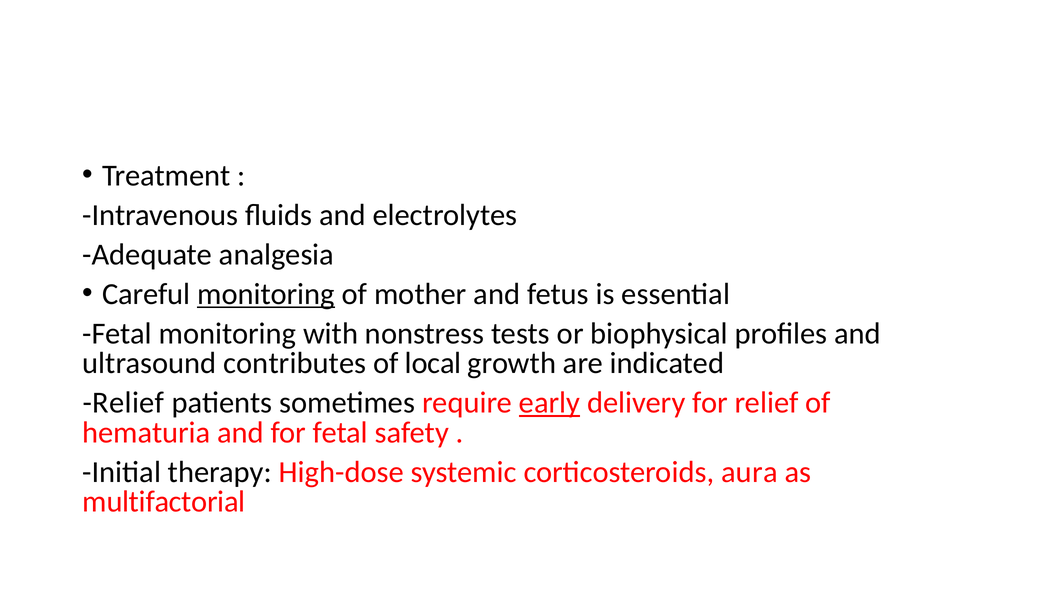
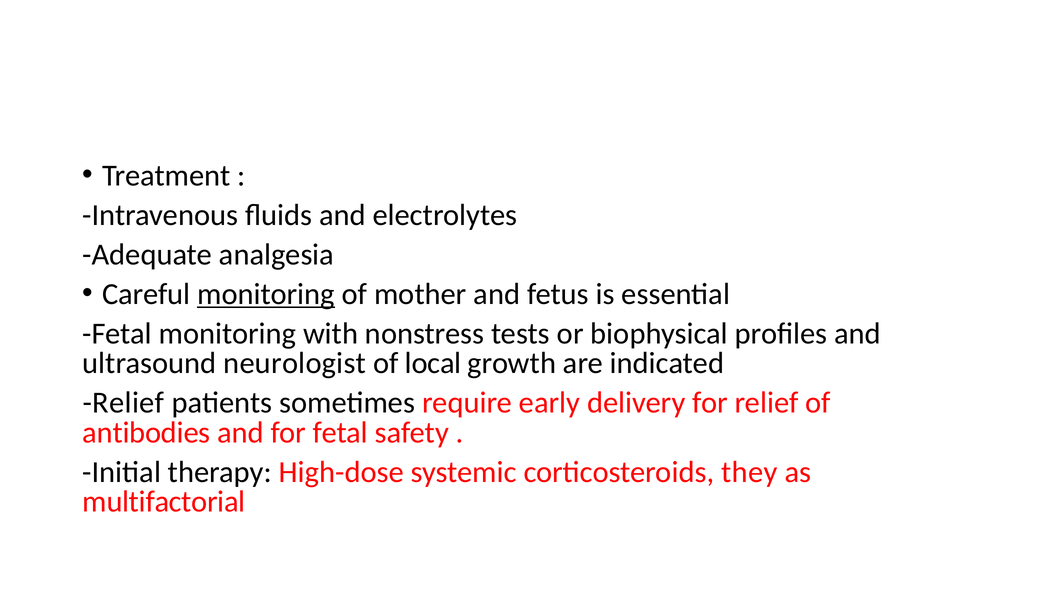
contributes: contributes -> neurologist (295, 363)
early underline: present -> none (550, 403)
hematuria: hematuria -> antibodies (146, 432)
aura: aura -> they (749, 472)
